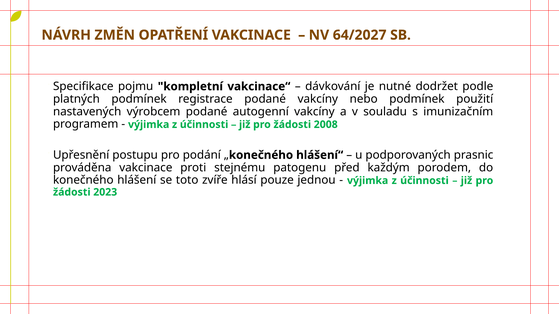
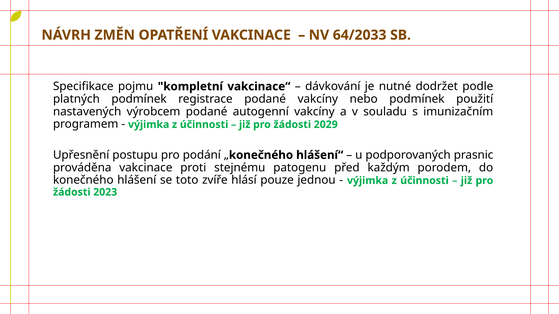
64/2027: 64/2027 -> 64/2033 (360, 35)
2008: 2008 -> 2029 (326, 125)
